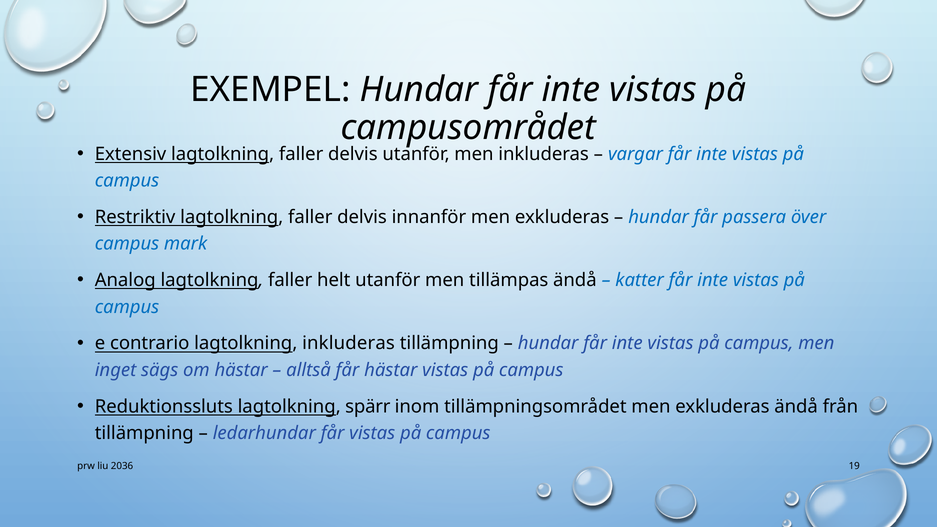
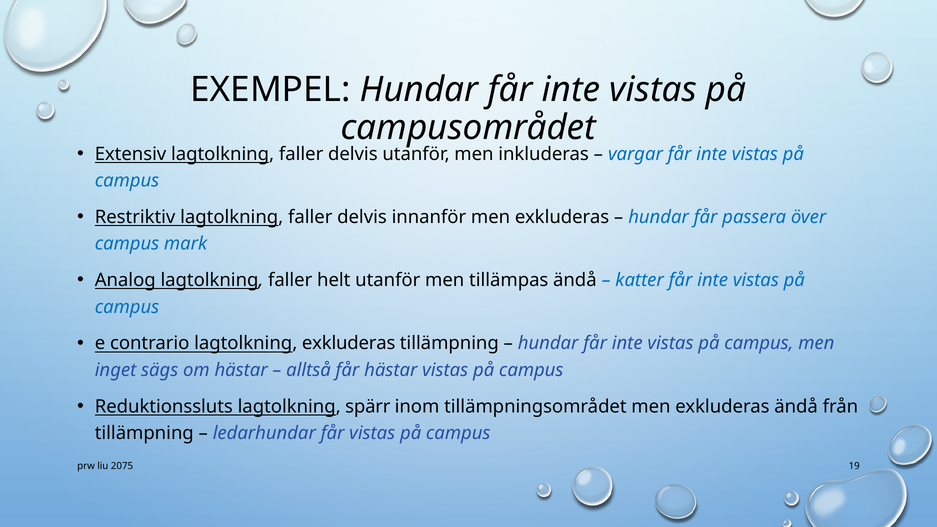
lagtolkning inkluderas: inkluderas -> exkluderas (349, 343)
2036: 2036 -> 2075 (122, 466)
